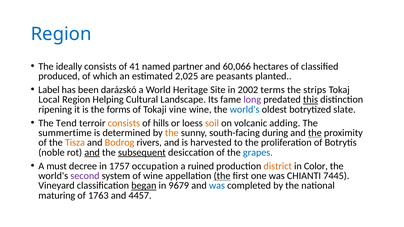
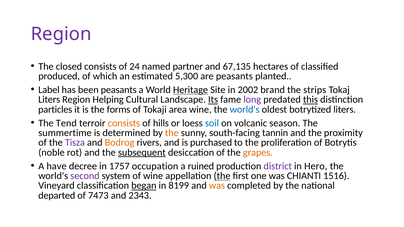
Region colour: blue -> purple (61, 34)
ideally: ideally -> closed (69, 67)
41: 41 -> 24 (135, 67)
60,066: 60,066 -> 67,135 (237, 67)
2,025: 2,025 -> 5,300 (187, 76)
been darázskó: darázskó -> peasants (119, 90)
Heritage underline: none -> present (191, 90)
terms: terms -> brand (273, 90)
Local: Local -> Liters (49, 100)
Its underline: none -> present (213, 100)
ripening: ripening -> particles (55, 110)
vine: vine -> area (178, 110)
botrytized slate: slate -> liters (345, 110)
soil colour: orange -> blue (212, 123)
adding: adding -> season (285, 123)
during: during -> tannin (275, 133)
the underline: present -> none (315, 133)
Tisza colour: orange -> purple (75, 143)
harvested: harvested -> purchased (211, 143)
and underline: present -> none (92, 153)
grapes colour: blue -> orange (258, 153)
must: must -> have (57, 166)
district colour: orange -> purple (278, 166)
Color: Color -> Hero (316, 166)
7445: 7445 -> 1516 (336, 176)
9679: 9679 -> 8199 (179, 186)
was colour: blue -> orange (217, 186)
maturing: maturing -> departed (57, 196)
1763: 1763 -> 7473 (98, 196)
4457: 4457 -> 2343 (140, 196)
